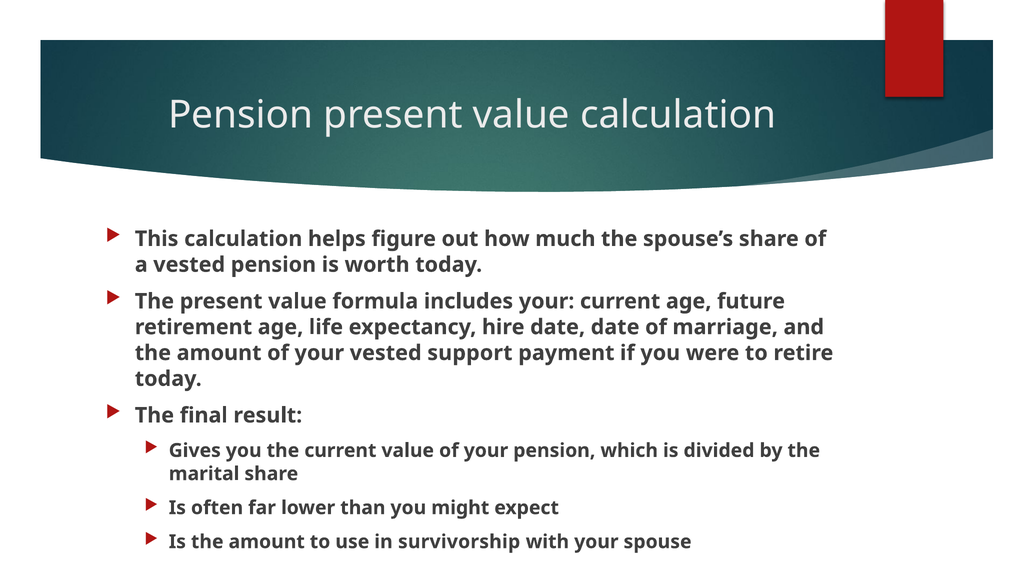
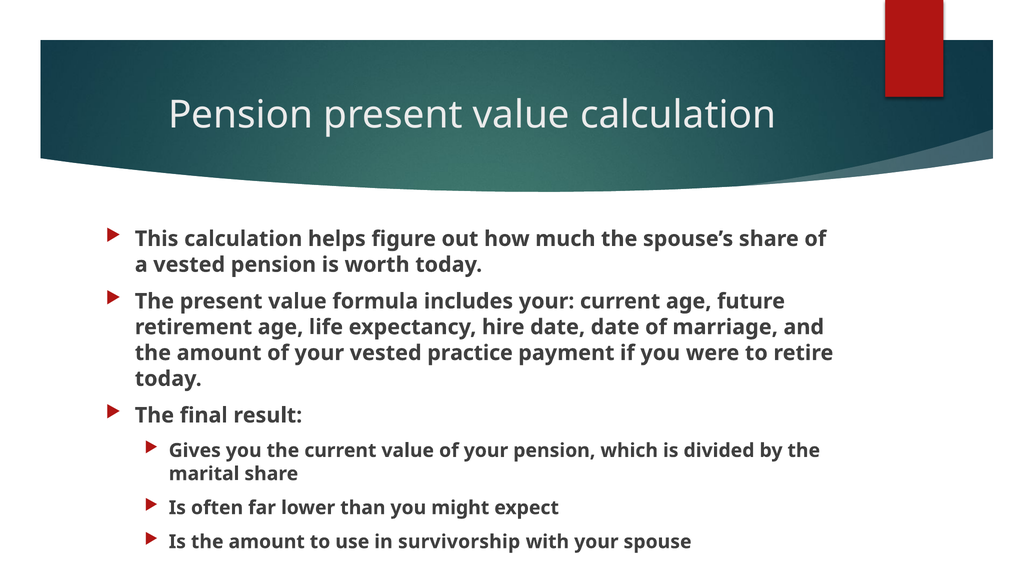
support: support -> practice (470, 353)
